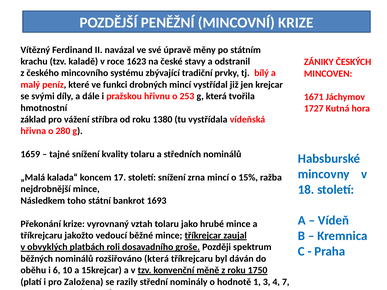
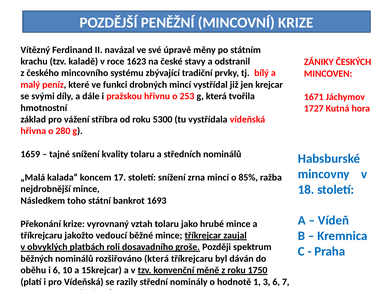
1380: 1380 -> 5300 (163, 120)
15%: 15% -> 85% (248, 178)
pro Založena: Založena -> Vídeňská (84, 282)
3 4: 4 -> 6 (276, 282)
